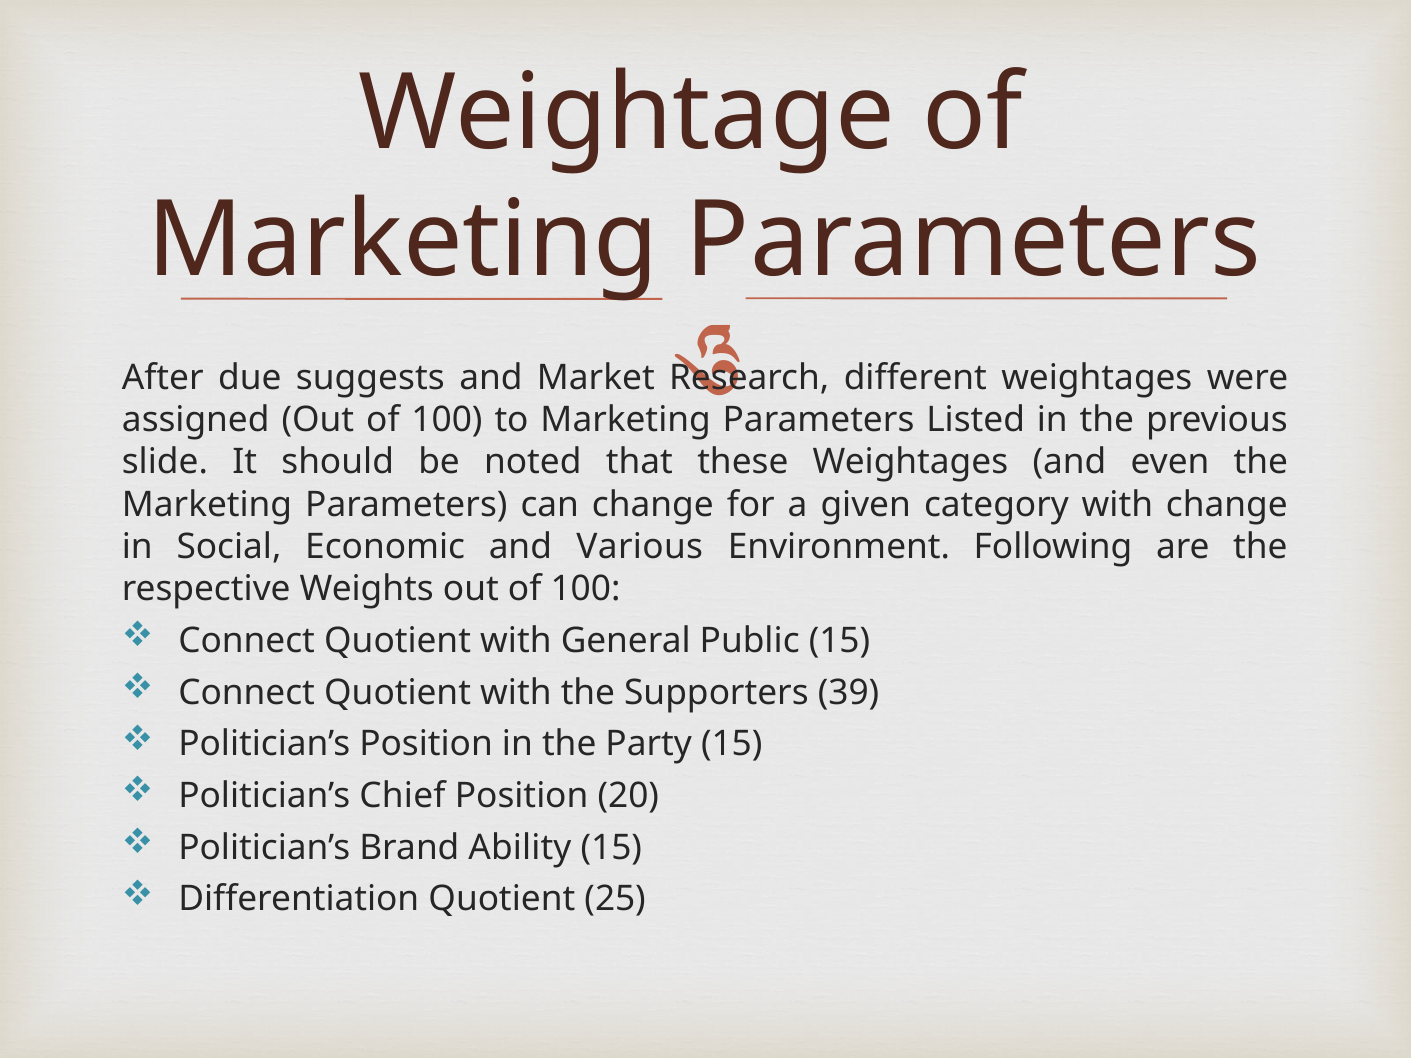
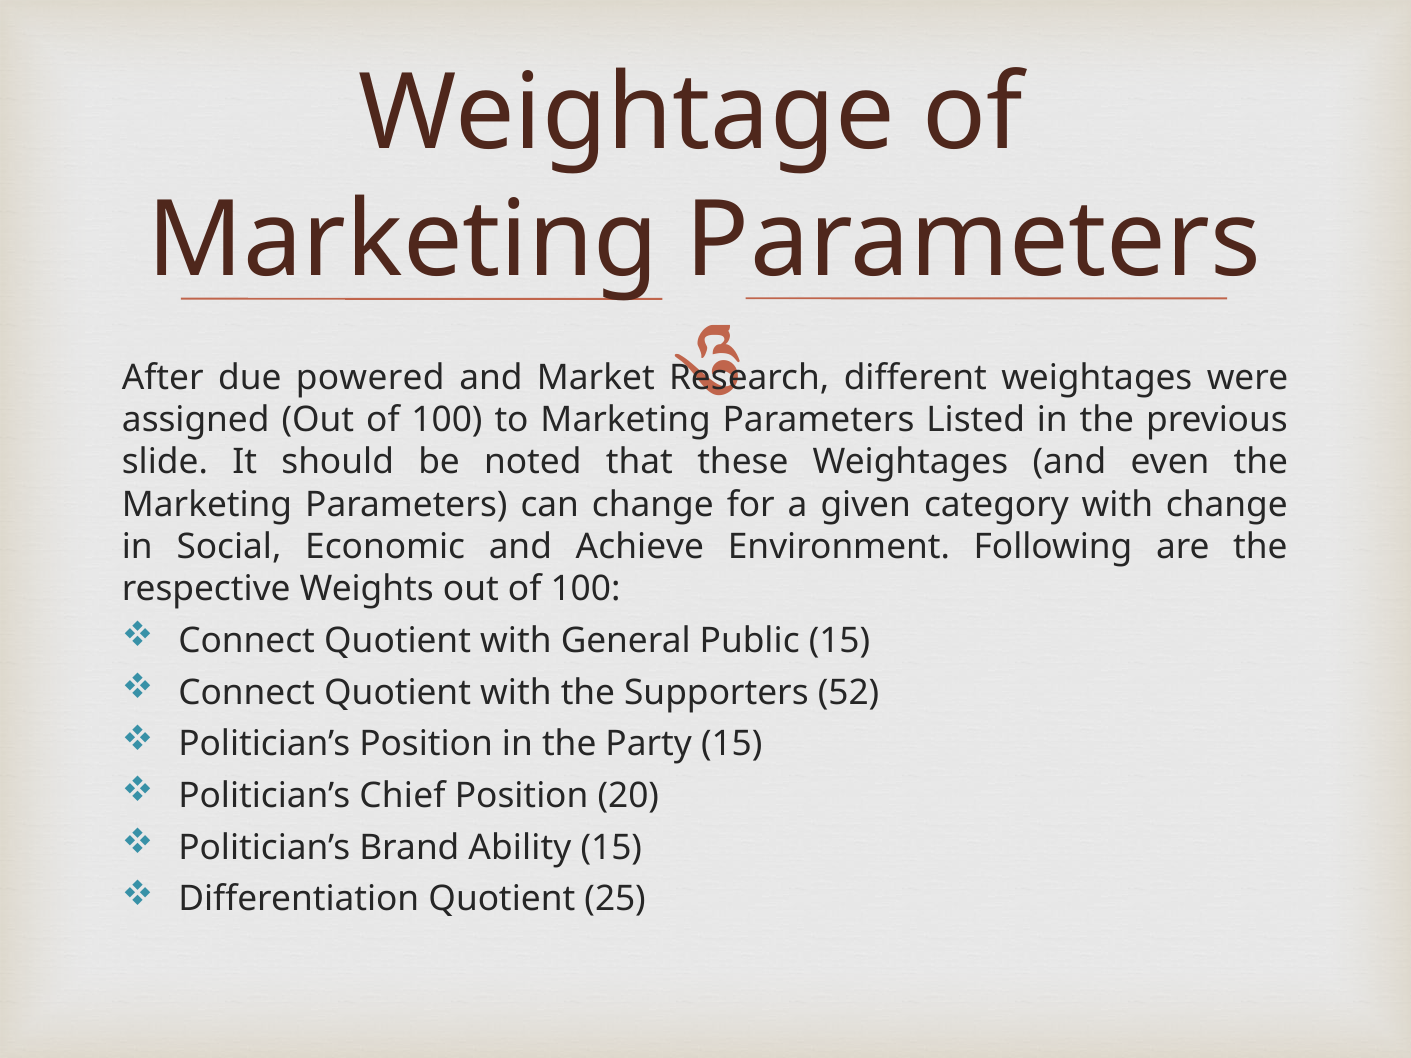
suggests: suggests -> powered (370, 378)
Various: Various -> Achieve (640, 547)
39: 39 -> 52 (849, 693)
